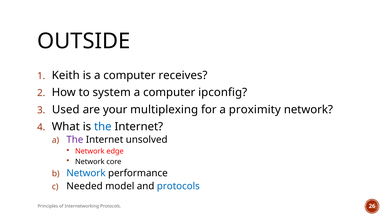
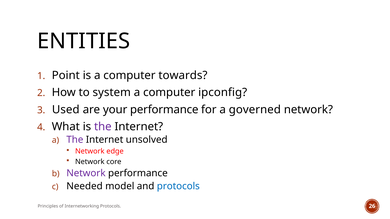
OUTSIDE: OUTSIDE -> ENTITIES (84, 41)
Keith: Keith -> Point (66, 75)
receives: receives -> towards (183, 75)
your multiplexing: multiplexing -> performance (164, 110)
proximity: proximity -> governed (255, 110)
the colour: blue -> purple (103, 127)
Network colour: blue -> purple (86, 174)
